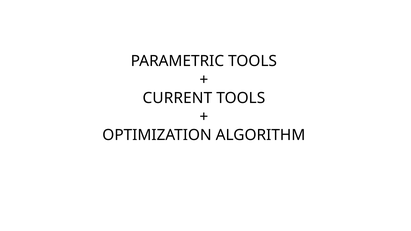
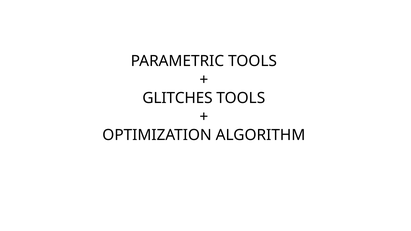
CURRENT: CURRENT -> GLITCHES (178, 98)
